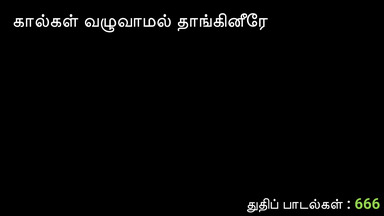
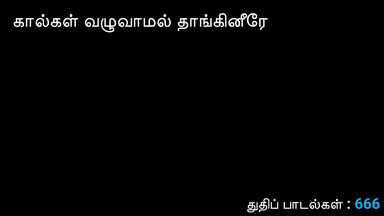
666 colour: light green -> light blue (367, 204)
